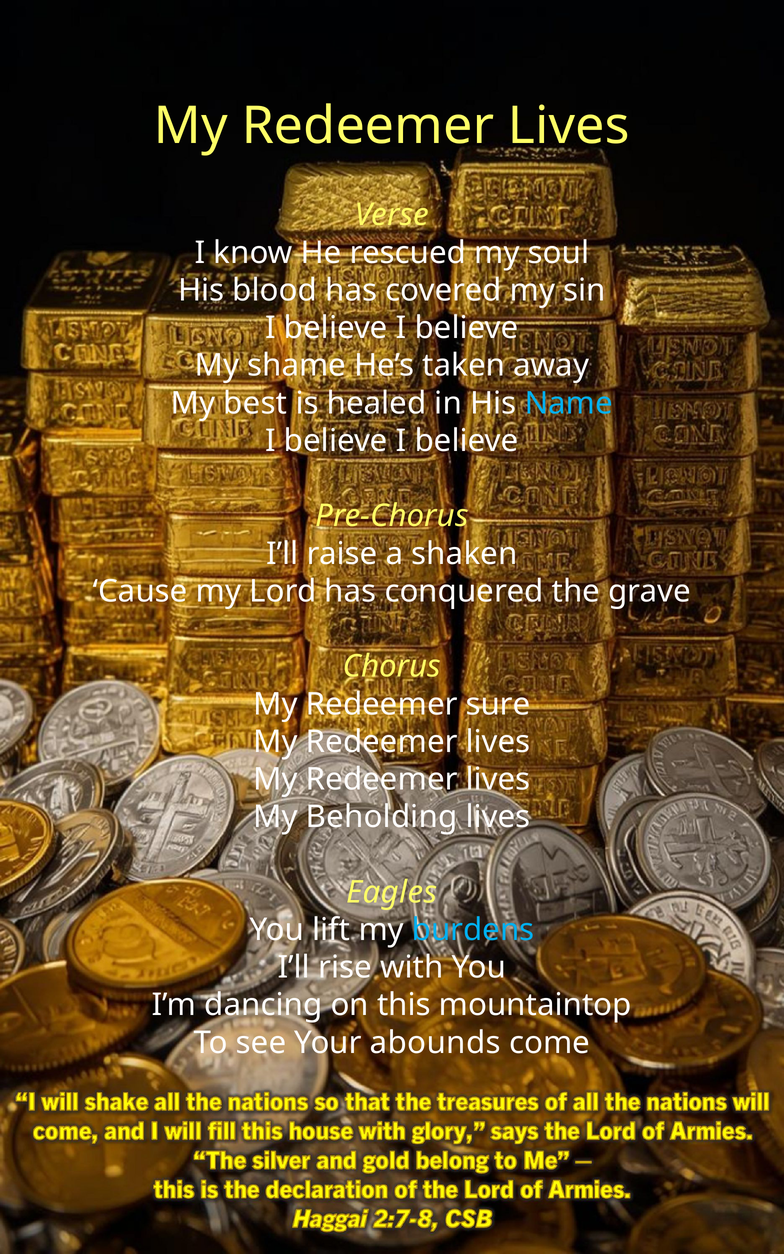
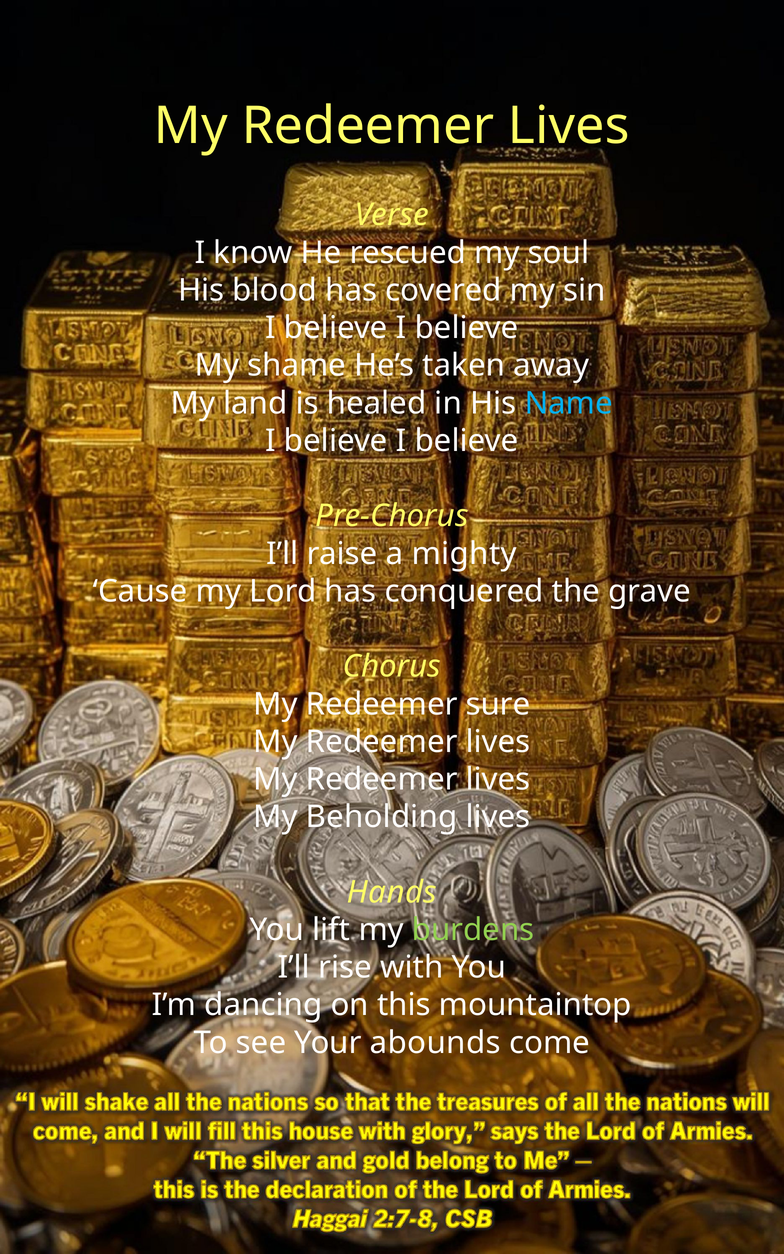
best: best -> land (255, 403)
shaken: shaken -> mighty (464, 554)
Eagles: Eagles -> Hands (392, 893)
burdens colour: light blue -> light green (473, 930)
